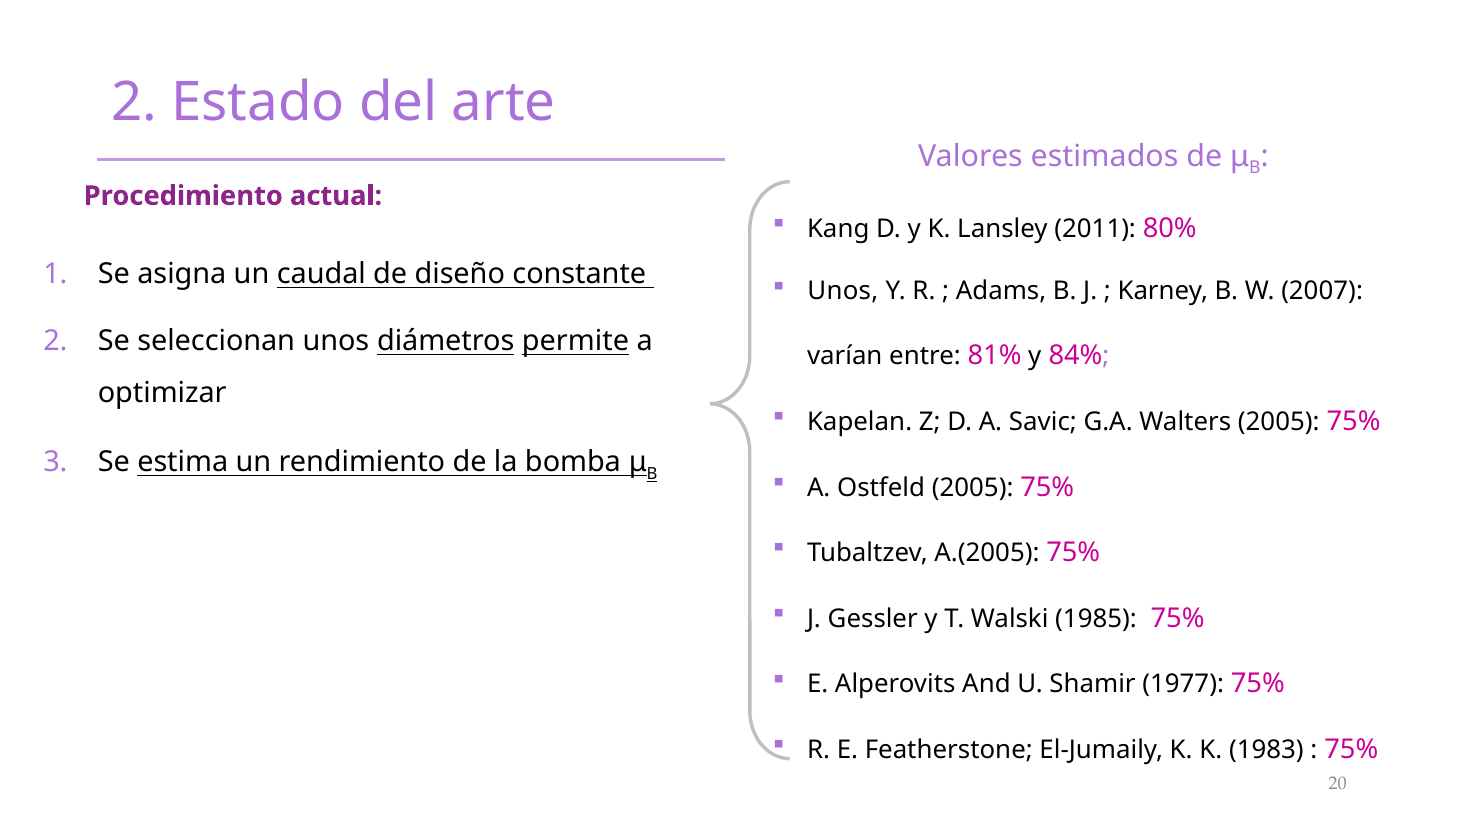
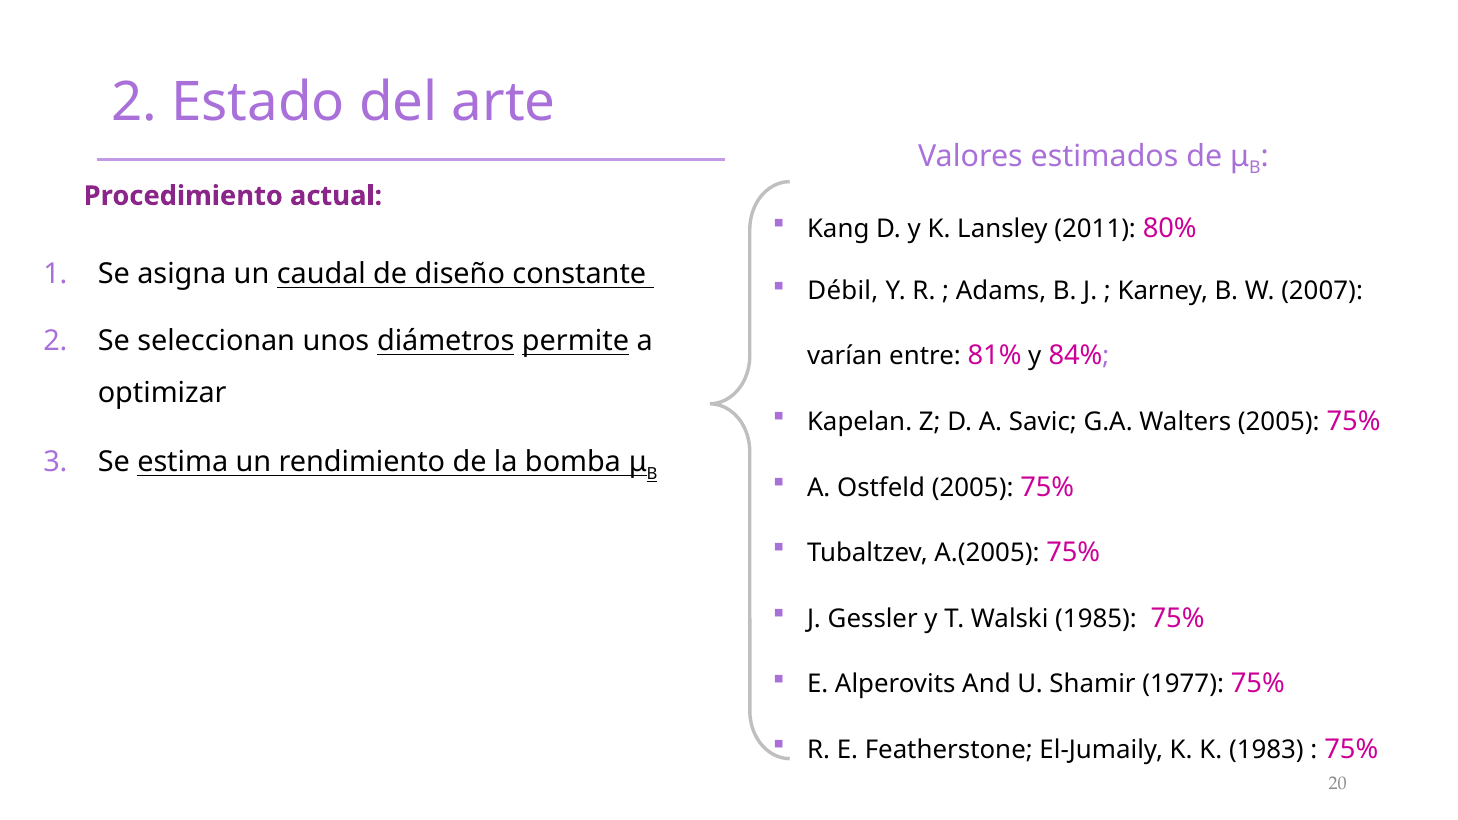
Unos: Unos -> Débil (843, 291)
